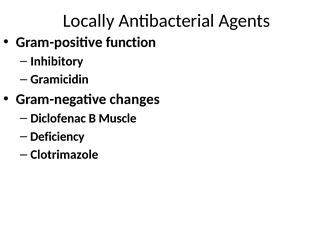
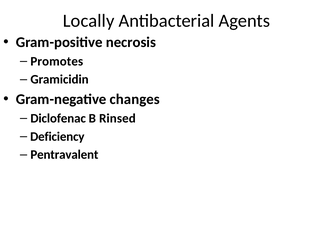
function: function -> necrosis (131, 42)
Inhibitory: Inhibitory -> Promotes (57, 61)
Muscle: Muscle -> Rinsed (117, 118)
Clotrimazole: Clotrimazole -> Pentravalent (64, 155)
